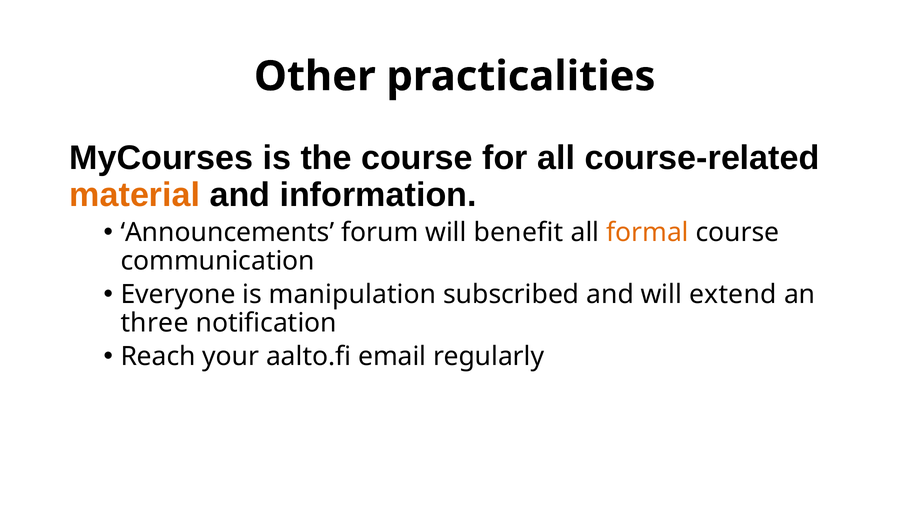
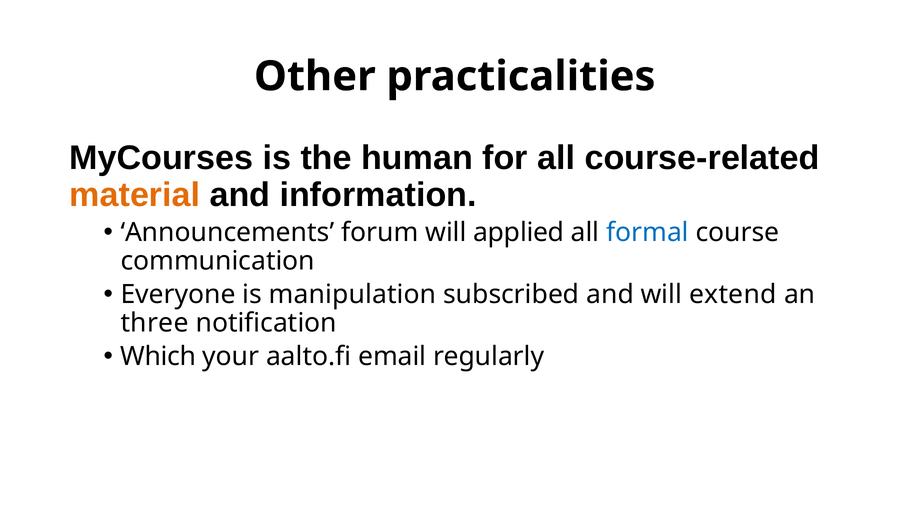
the course: course -> human (417, 158)
benefit: benefit -> applied (519, 232)
formal colour: orange -> blue (647, 232)
Reach: Reach -> Which (158, 356)
